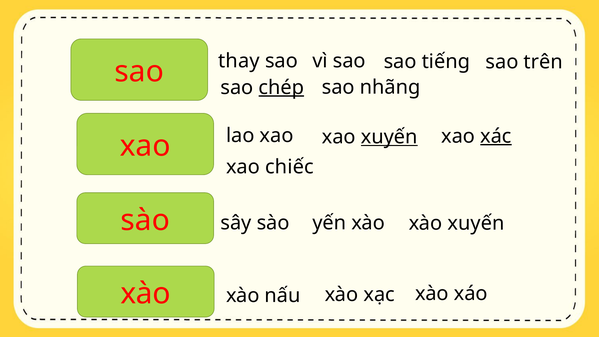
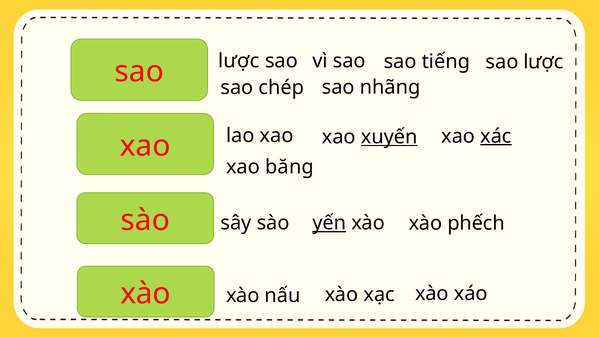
thay: thay -> lược (239, 61)
sao trên: trên -> lược (543, 62)
chép underline: present -> none (281, 87)
chiếc: chiếc -> băng (289, 167)
yến underline: none -> present (329, 223)
xào xuyến: xuyến -> phếch (476, 223)
